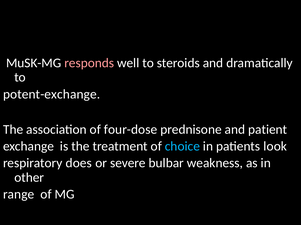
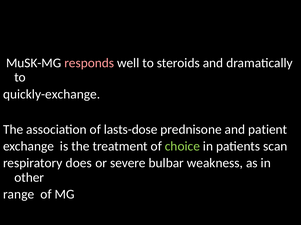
potent-exchange: potent-exchange -> quickly-exchange (52, 94)
four-dose: four-dose -> lasts-dose (131, 130)
choice colour: light blue -> light green (182, 147)
look: look -> scan (275, 147)
